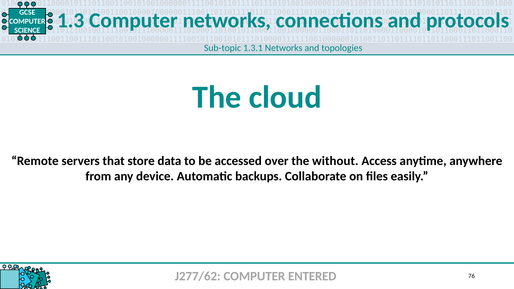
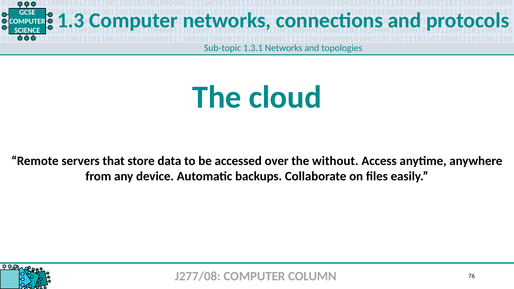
J277/62: J277/62 -> J277/08 (198, 276)
ENTERED: ENTERED -> COLUMN (312, 276)
